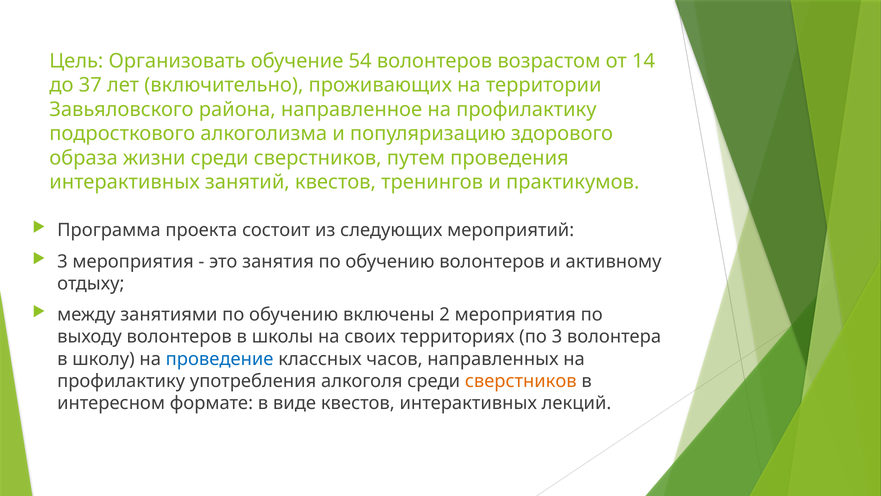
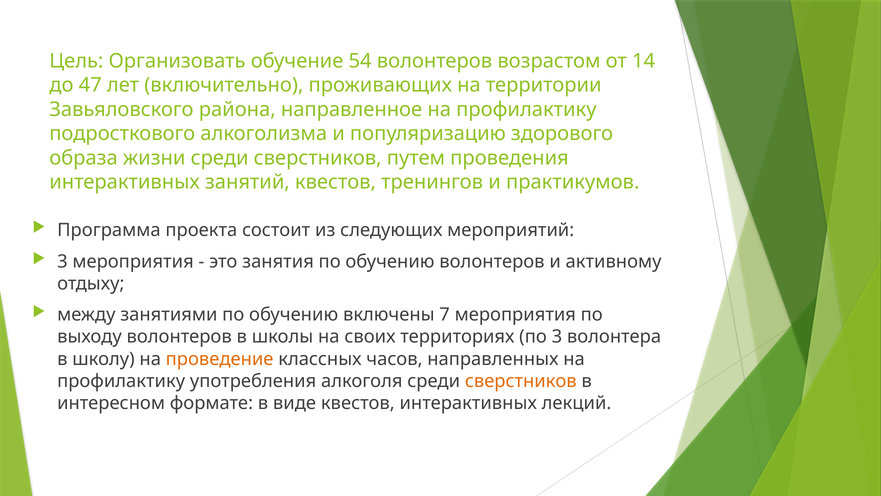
37: 37 -> 47 (90, 85)
2: 2 -> 7 (445, 315)
проведение colour: blue -> orange (220, 359)
